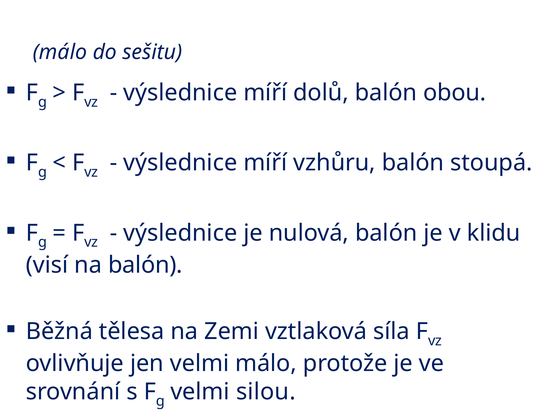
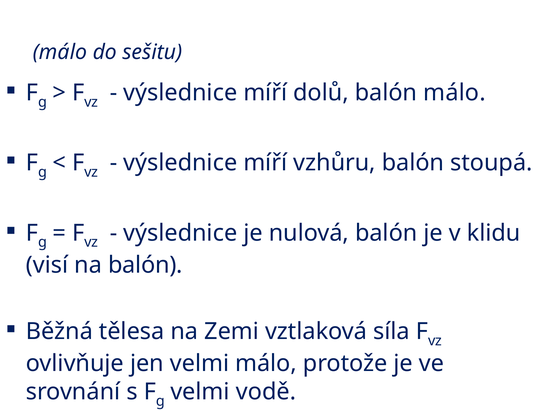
balón obou: obou -> málo (454, 93)
silou: silou -> vodě (266, 391)
